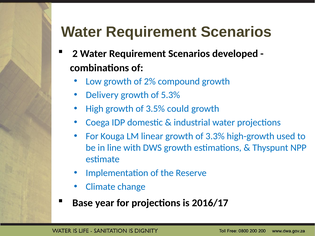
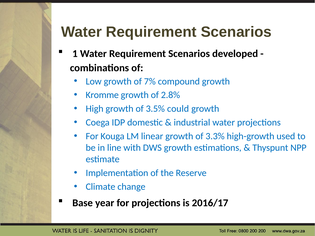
2: 2 -> 1 (75, 54)
2%: 2% -> 7% (150, 81)
Delivery: Delivery -> Kromme (102, 95)
5.3%: 5.3% -> 2.8% (171, 95)
